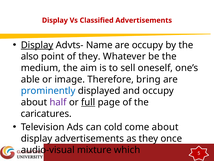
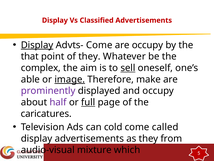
Advts- Name: Name -> Come (99, 45)
also: also -> that (30, 56)
medium: medium -> complex (41, 68)
sell underline: none -> present (128, 68)
image underline: none -> present (70, 79)
bring: bring -> make (149, 79)
prominently colour: blue -> purple (48, 91)
come about: about -> called (165, 127)
once: once -> from (171, 138)
